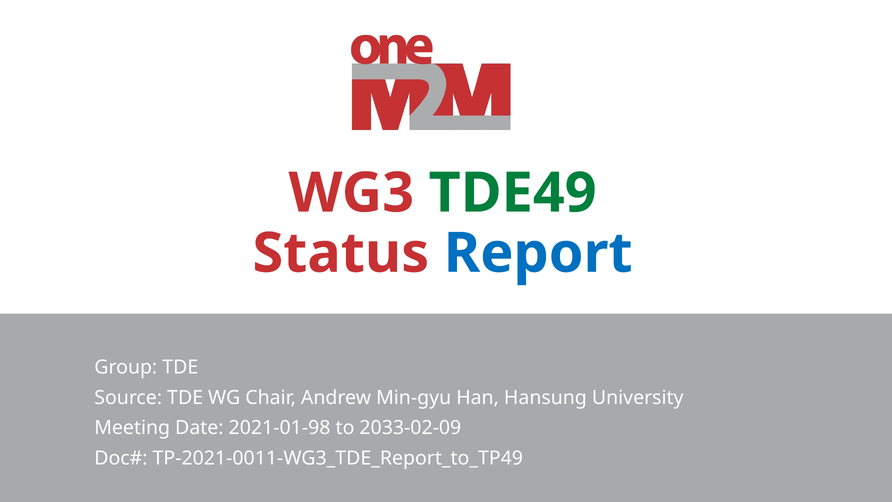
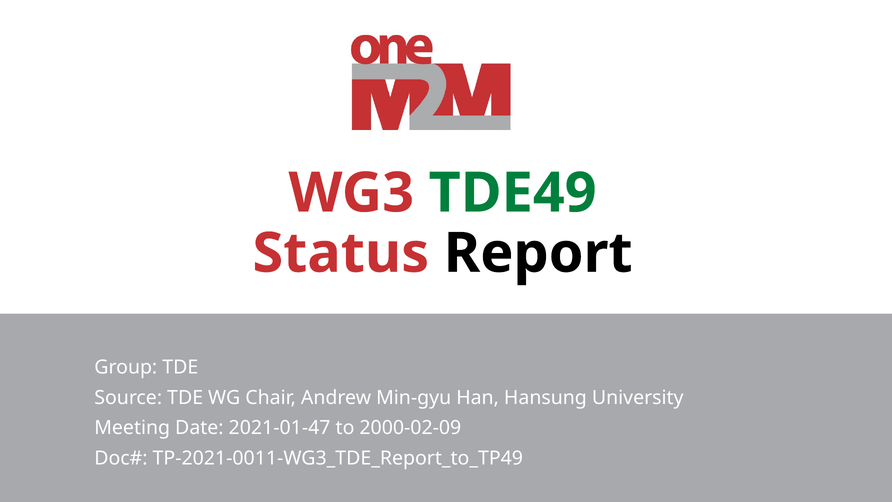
Report colour: blue -> black (538, 253)
2021-01-98: 2021-01-98 -> 2021-01-47 (280, 428)
2033-02-09: 2033-02-09 -> 2000-02-09 (410, 428)
